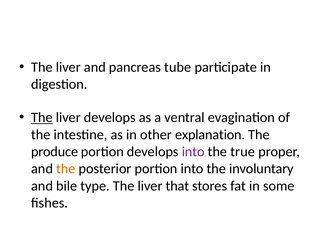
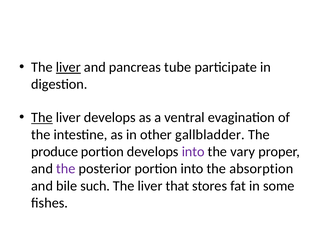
liver underline: none -> present (68, 67)
explanation: explanation -> gallbladder (210, 135)
true: true -> vary (243, 152)
the colour: orange -> purple (66, 169)
involuntary: involuntary -> absorption (261, 169)
type: type -> such (95, 186)
